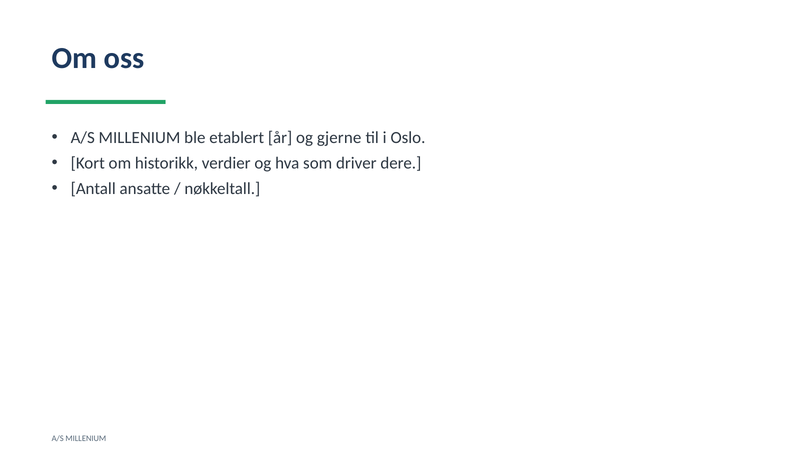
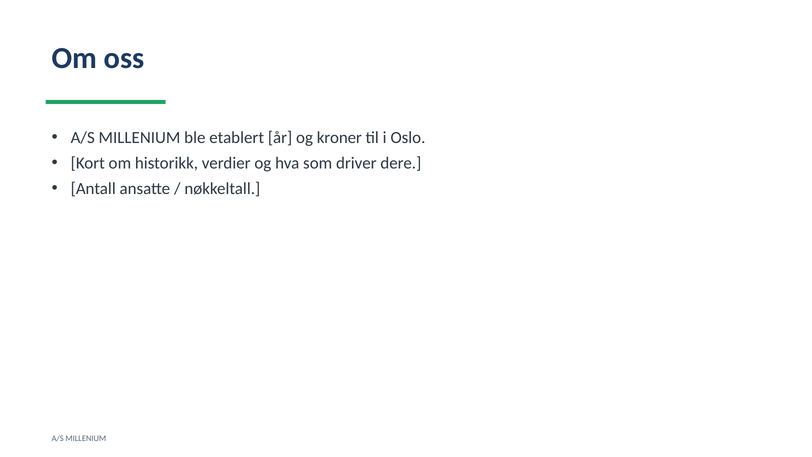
gjerne: gjerne -> kroner (339, 138)
